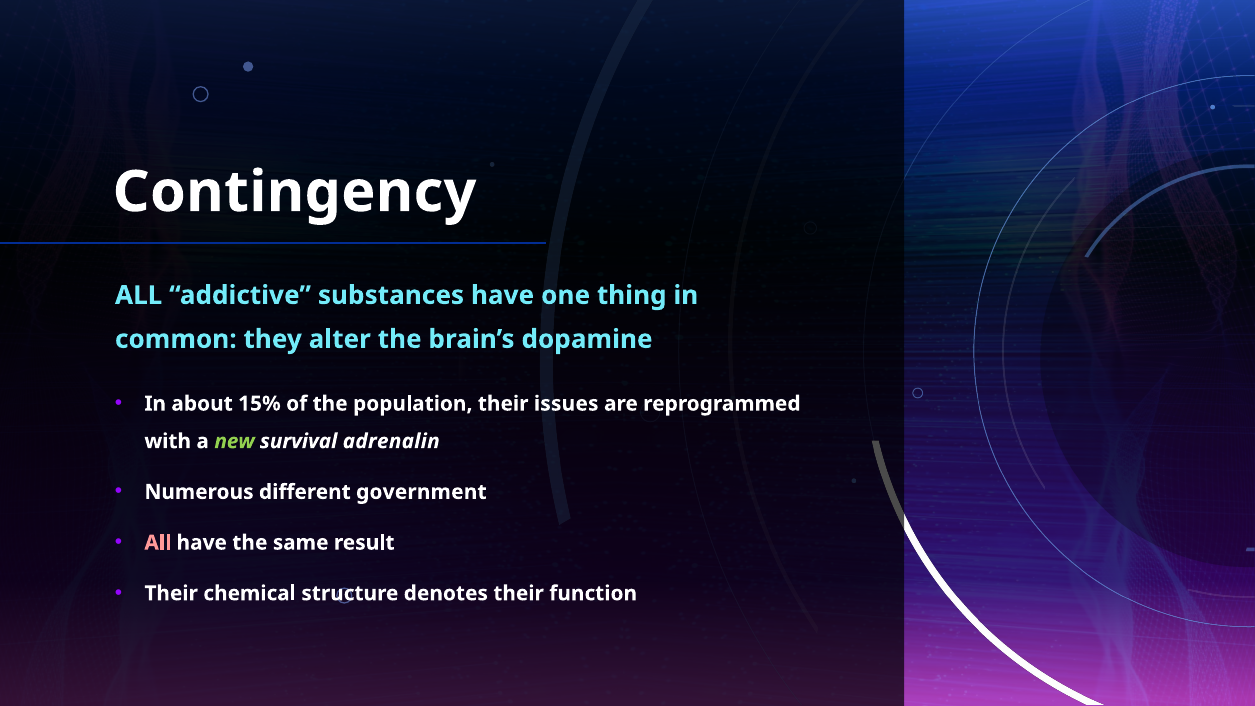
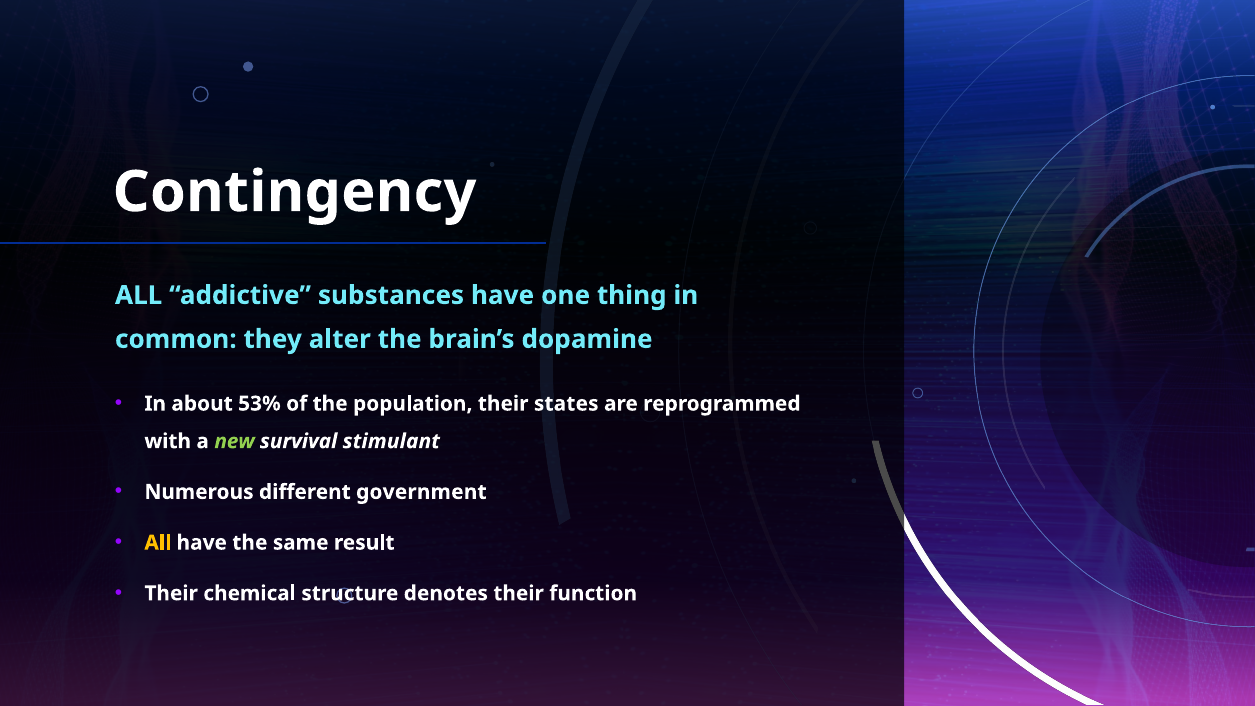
15%: 15% -> 53% (259, 404)
issues: issues -> states (566, 404)
adrenalin: adrenalin -> stimulant (391, 441)
All colour: pink -> yellow (158, 543)
